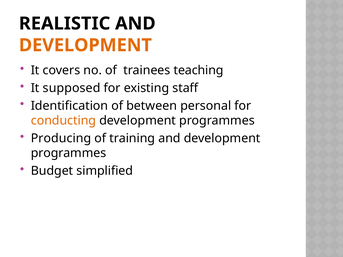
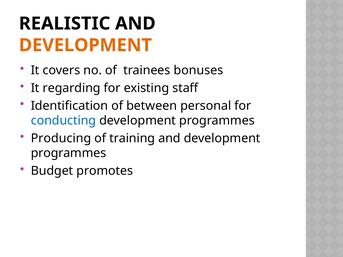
teaching: teaching -> bonuses (199, 70)
supposed: supposed -> regarding (72, 88)
conducting colour: orange -> blue (63, 121)
simplified: simplified -> promotes (105, 171)
